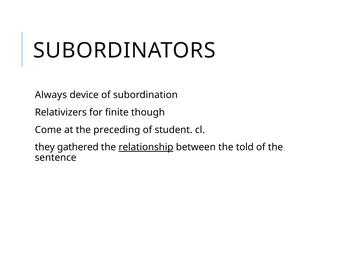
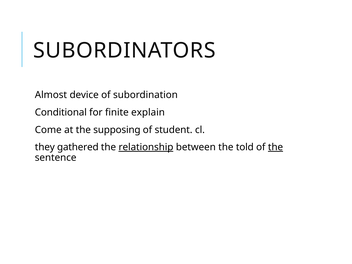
Always: Always -> Almost (51, 95)
Relativizers: Relativizers -> Conditional (61, 112)
though: though -> explain (148, 112)
preceding: preceding -> supposing (117, 130)
the underline: none -> present (276, 147)
